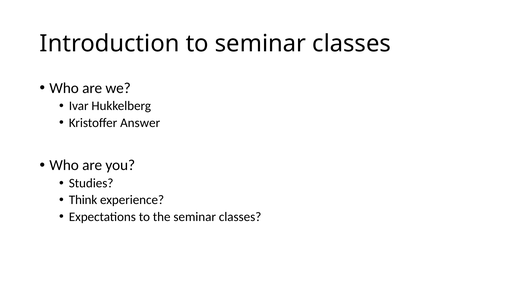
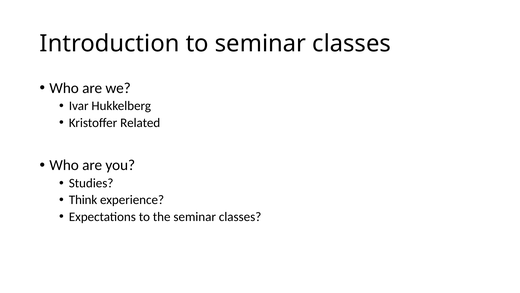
Answer: Answer -> Related (140, 123)
